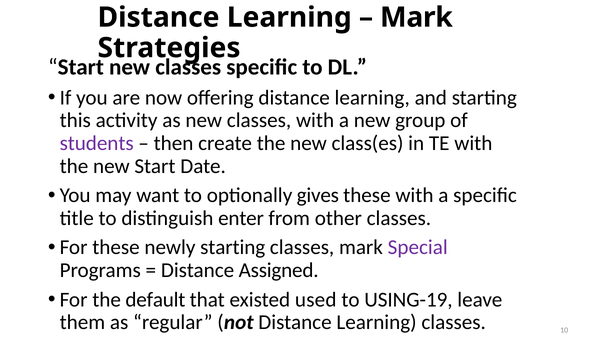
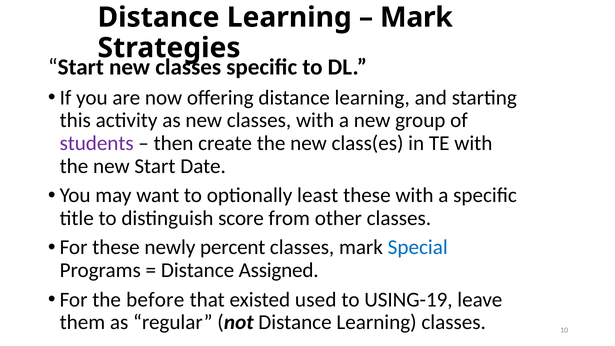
gives: gives -> least (318, 195)
enter: enter -> score (241, 218)
newly starting: starting -> percent (233, 247)
Special colour: purple -> blue (418, 247)
default: default -> before (155, 299)
